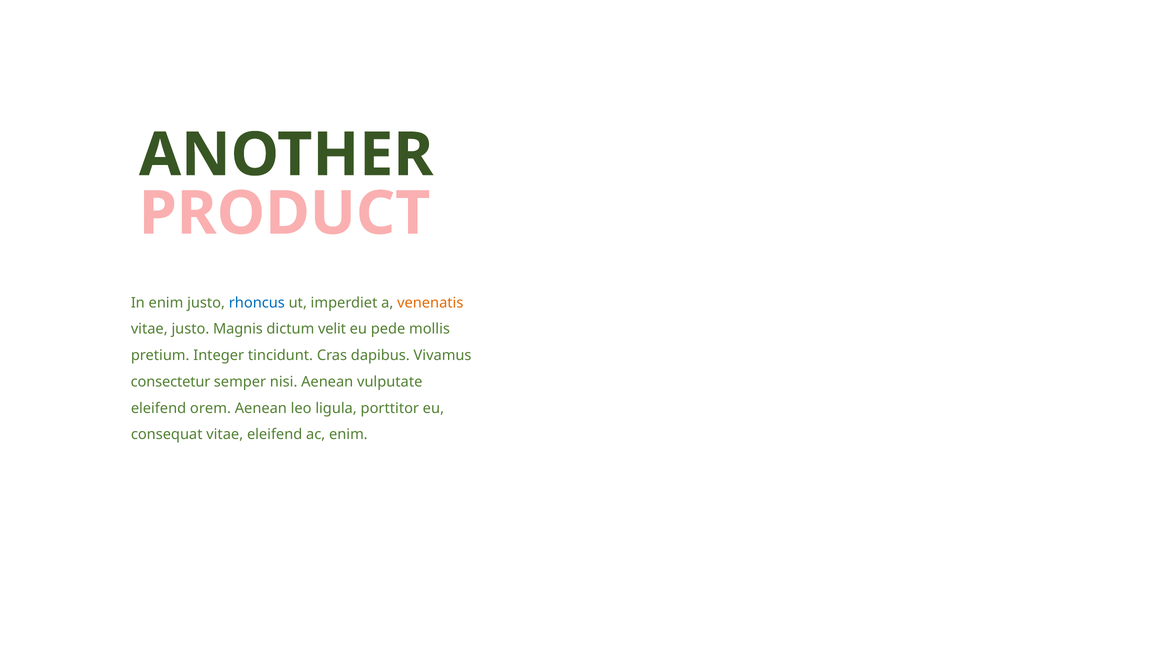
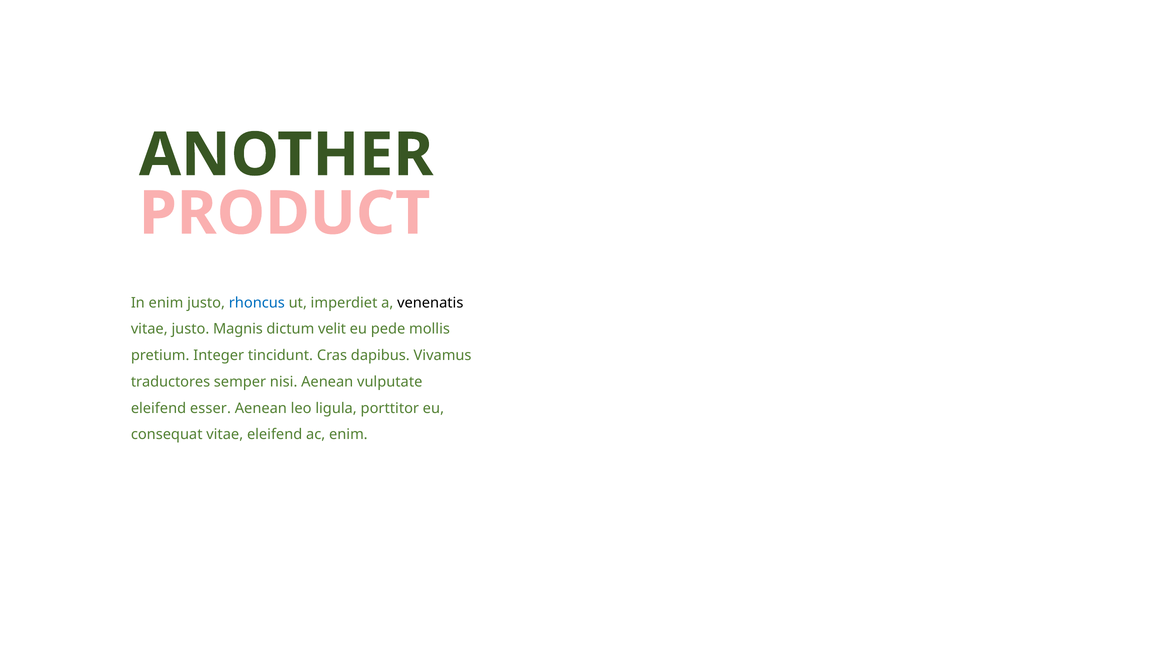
venenatis colour: orange -> black (430, 303)
consectetur: consectetur -> traductores (171, 382)
orem: orem -> esser (210, 408)
